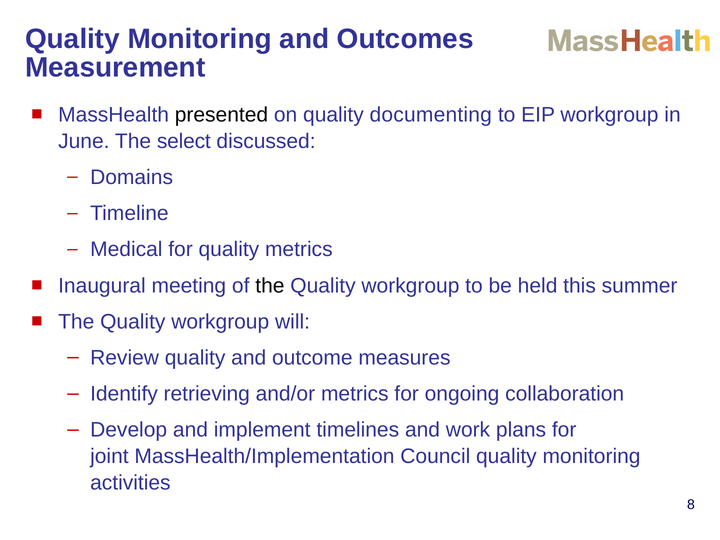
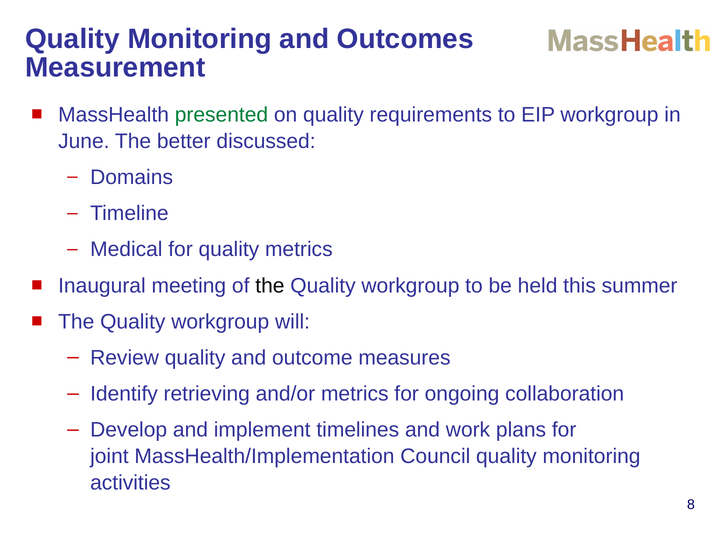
presented colour: black -> green (221, 115)
documenting: documenting -> requirements (431, 115)
select: select -> better (184, 141)
